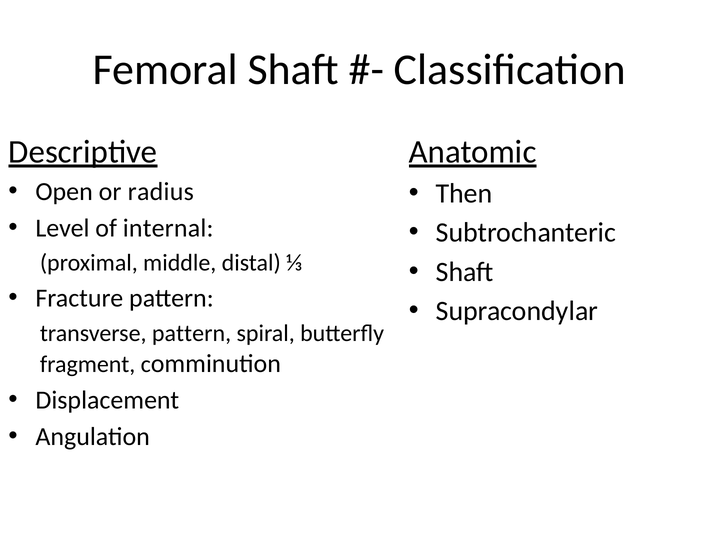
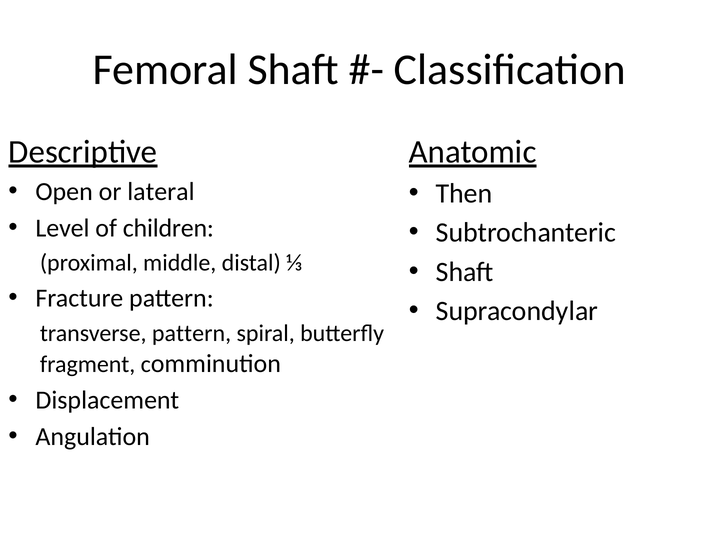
radius: radius -> lateral (161, 192)
internal: internal -> children (168, 228)
